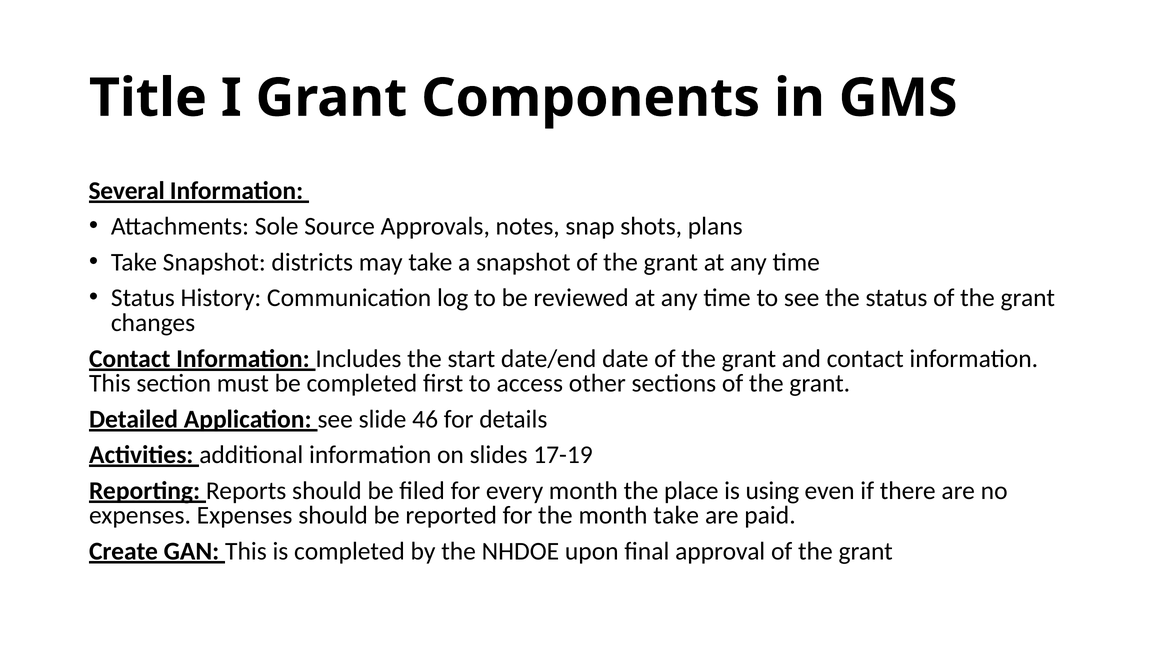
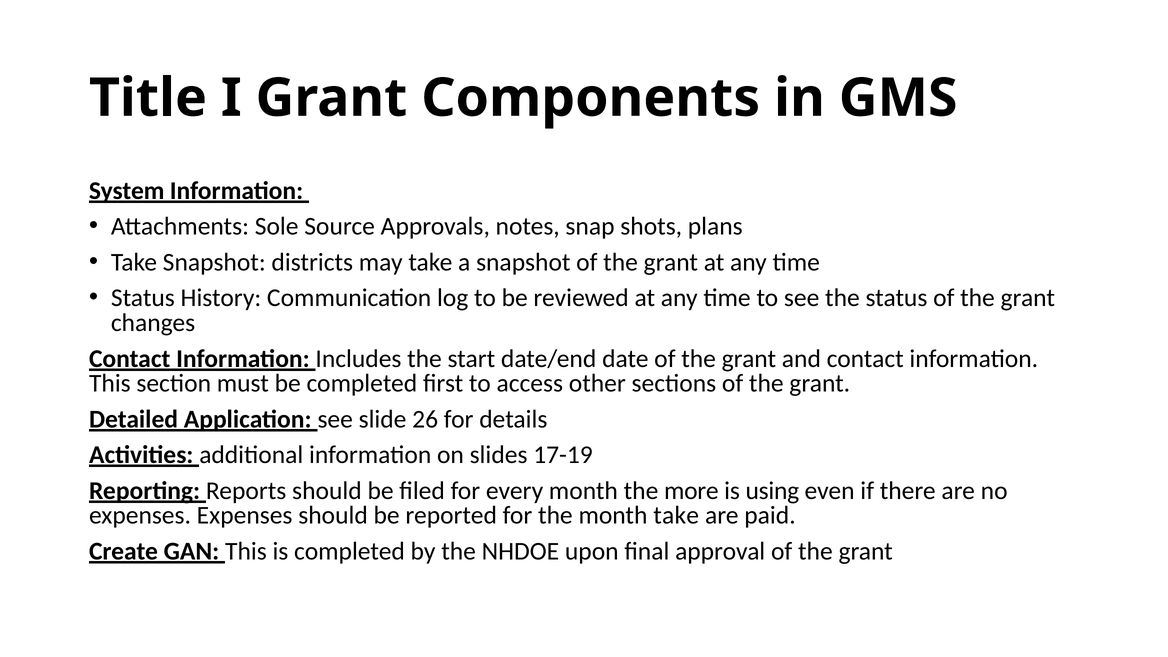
Several: Several -> System (127, 191)
46: 46 -> 26 (425, 419)
place: place -> more (691, 491)
